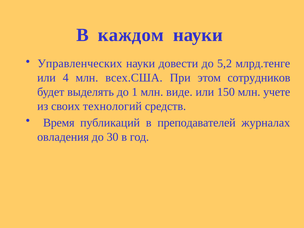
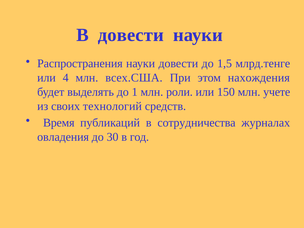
В каждом: каждом -> довести (131, 35)
Управленческих: Управленческих -> Распространения (80, 64)
5,2: 5,2 -> 1,5 (225, 64)
сотрудников: сотрудников -> нахождения (259, 78)
виде: виде -> роли (179, 92)
преподавателей: преподавателей -> сотрудничества (197, 123)
